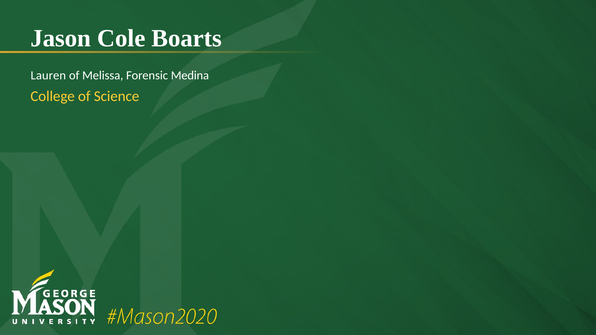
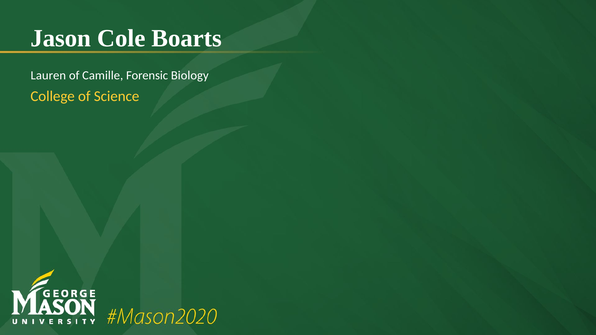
Melissa: Melissa -> Camille (103, 75)
Medina: Medina -> Biology (190, 75)
